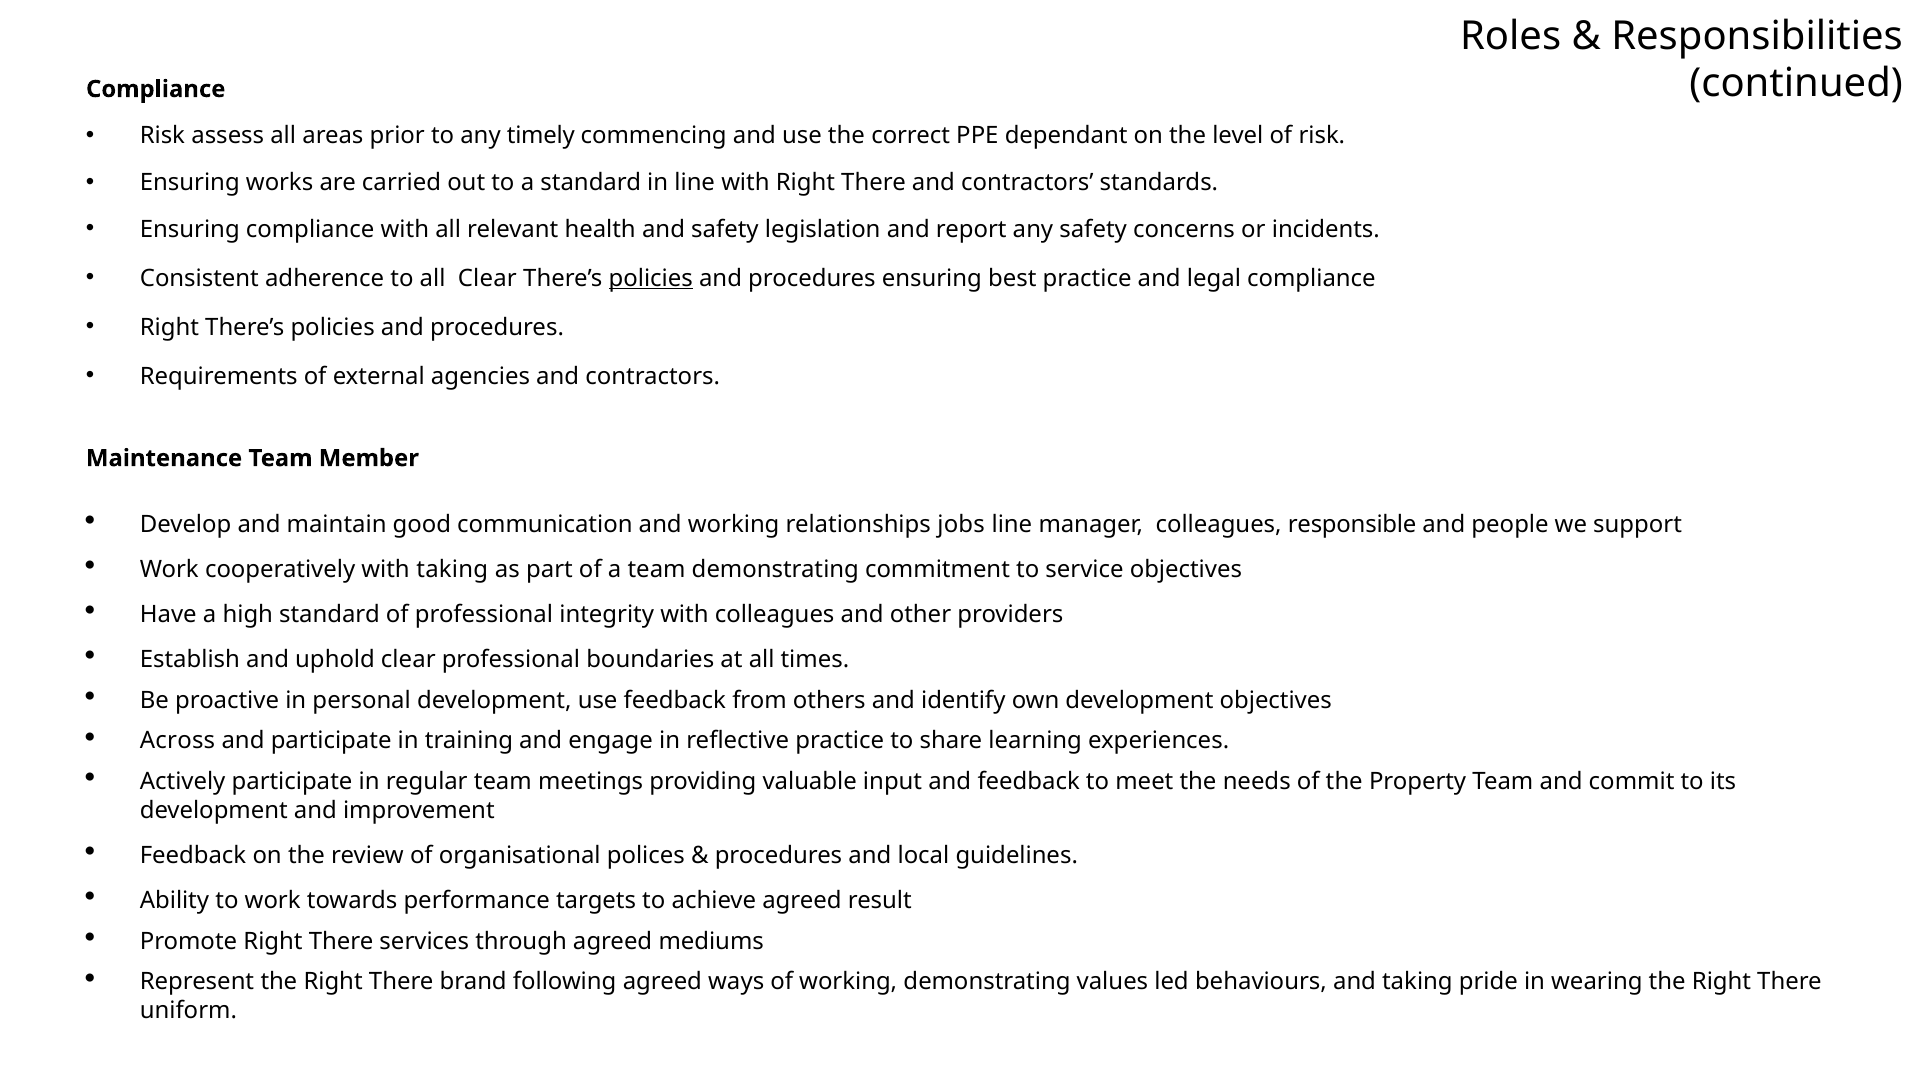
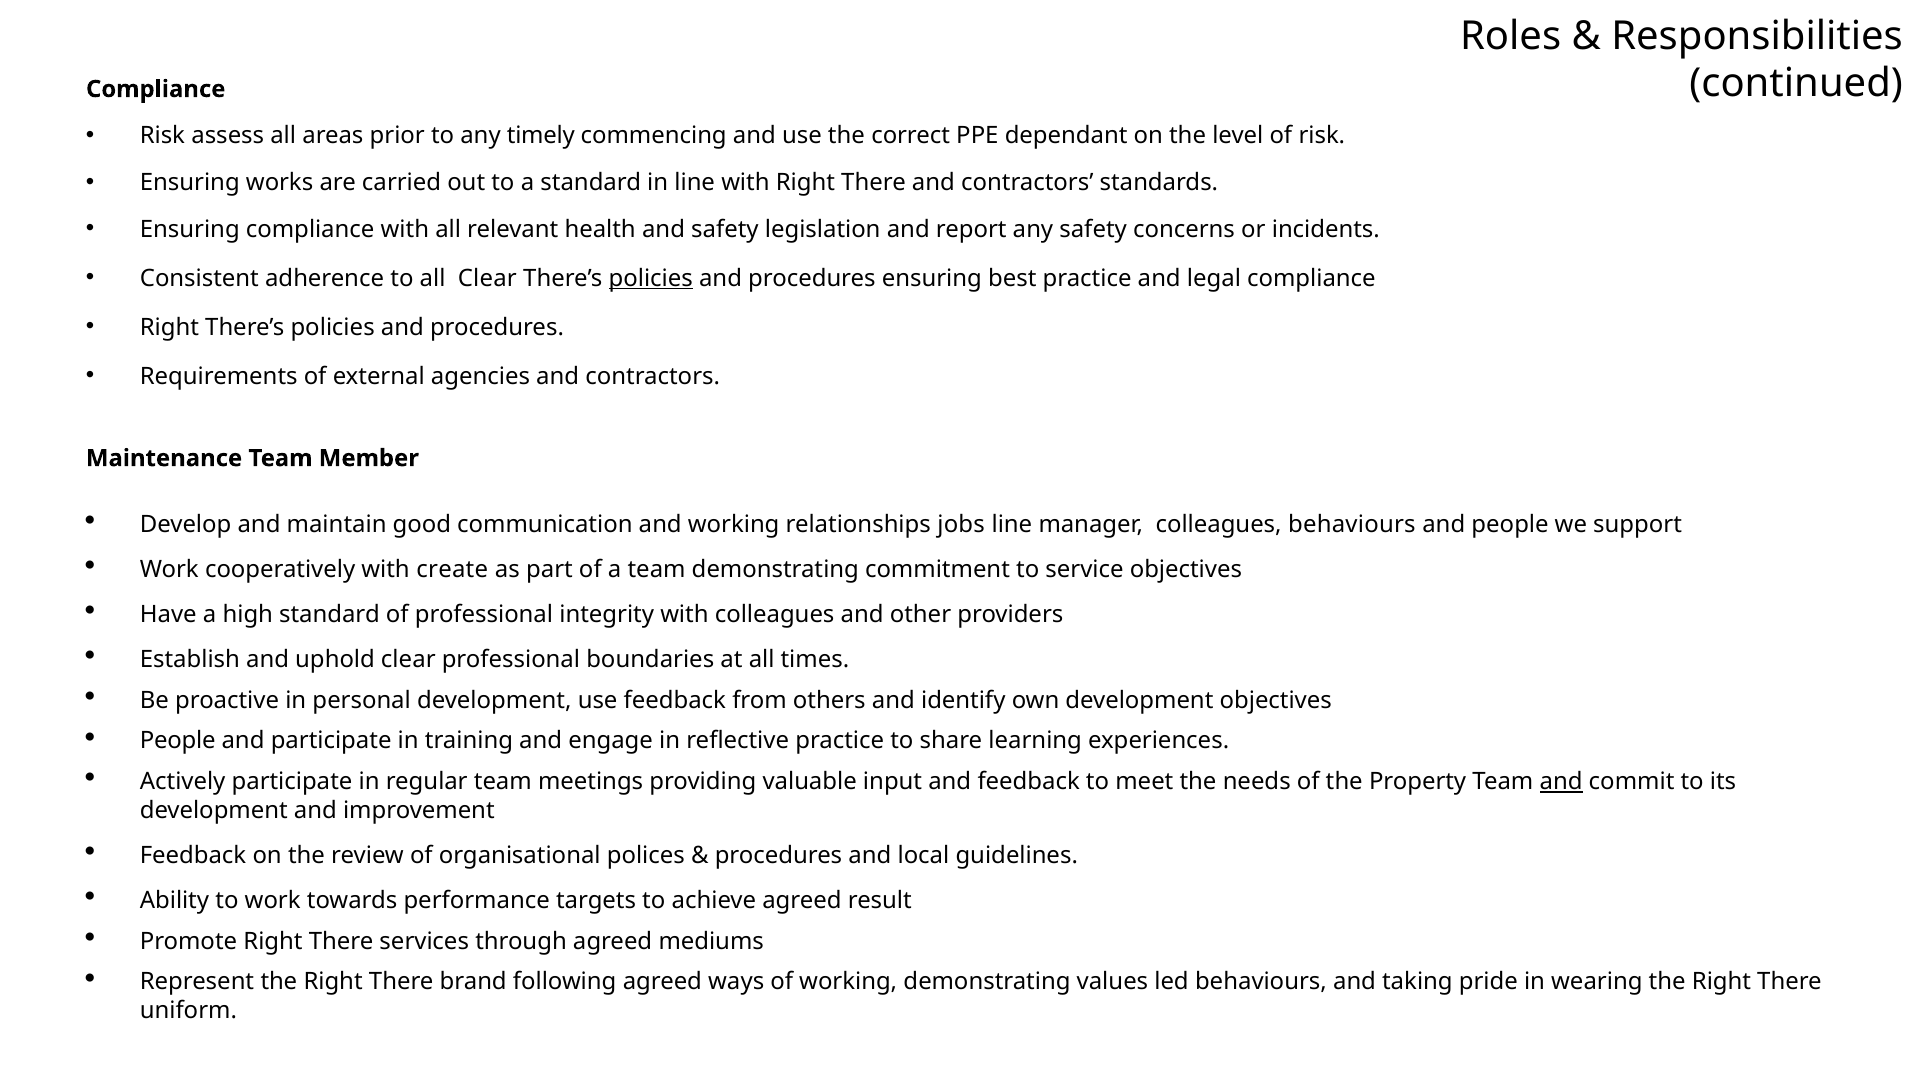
colleagues responsible: responsible -> behaviours (1352, 525)
with taking: taking -> create (452, 570)
Across: Across -> People (178, 741)
and underline: none -> present (1561, 782)
